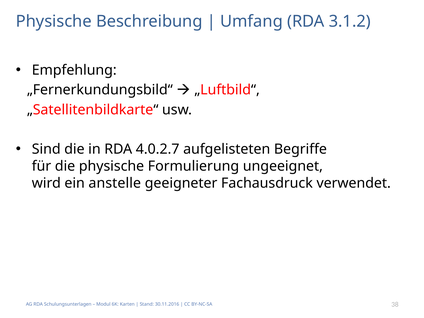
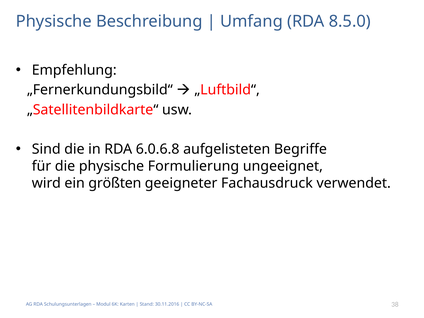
3.1.2: 3.1.2 -> 8.5.0 (350, 21)
4.0.2.7: 4.0.2.7 -> 6.0.6.8 (158, 149)
anstelle: anstelle -> größten (115, 183)
